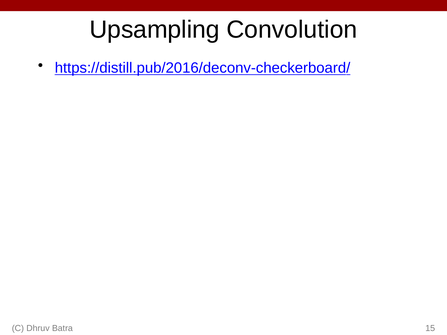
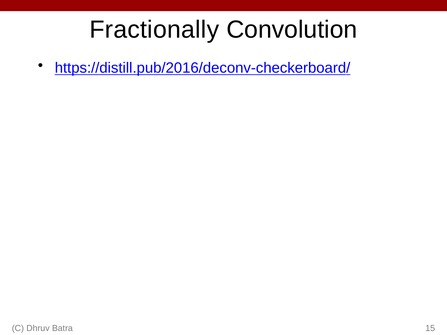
Upsampling: Upsampling -> Fractionally (154, 30)
